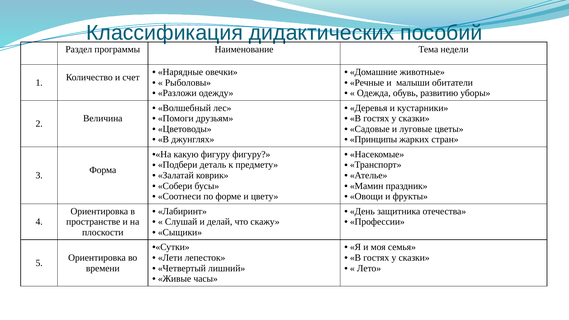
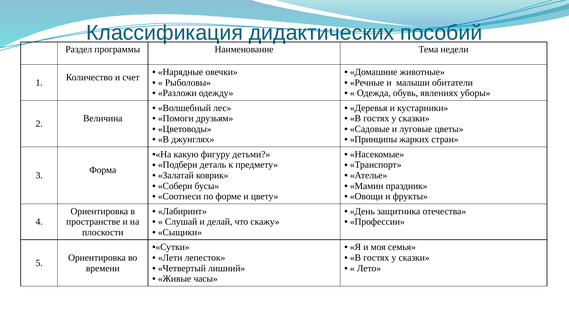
развитию: развитию -> явлениях (439, 93)
фигуру фигуру: фигуру -> детьми (251, 154)
